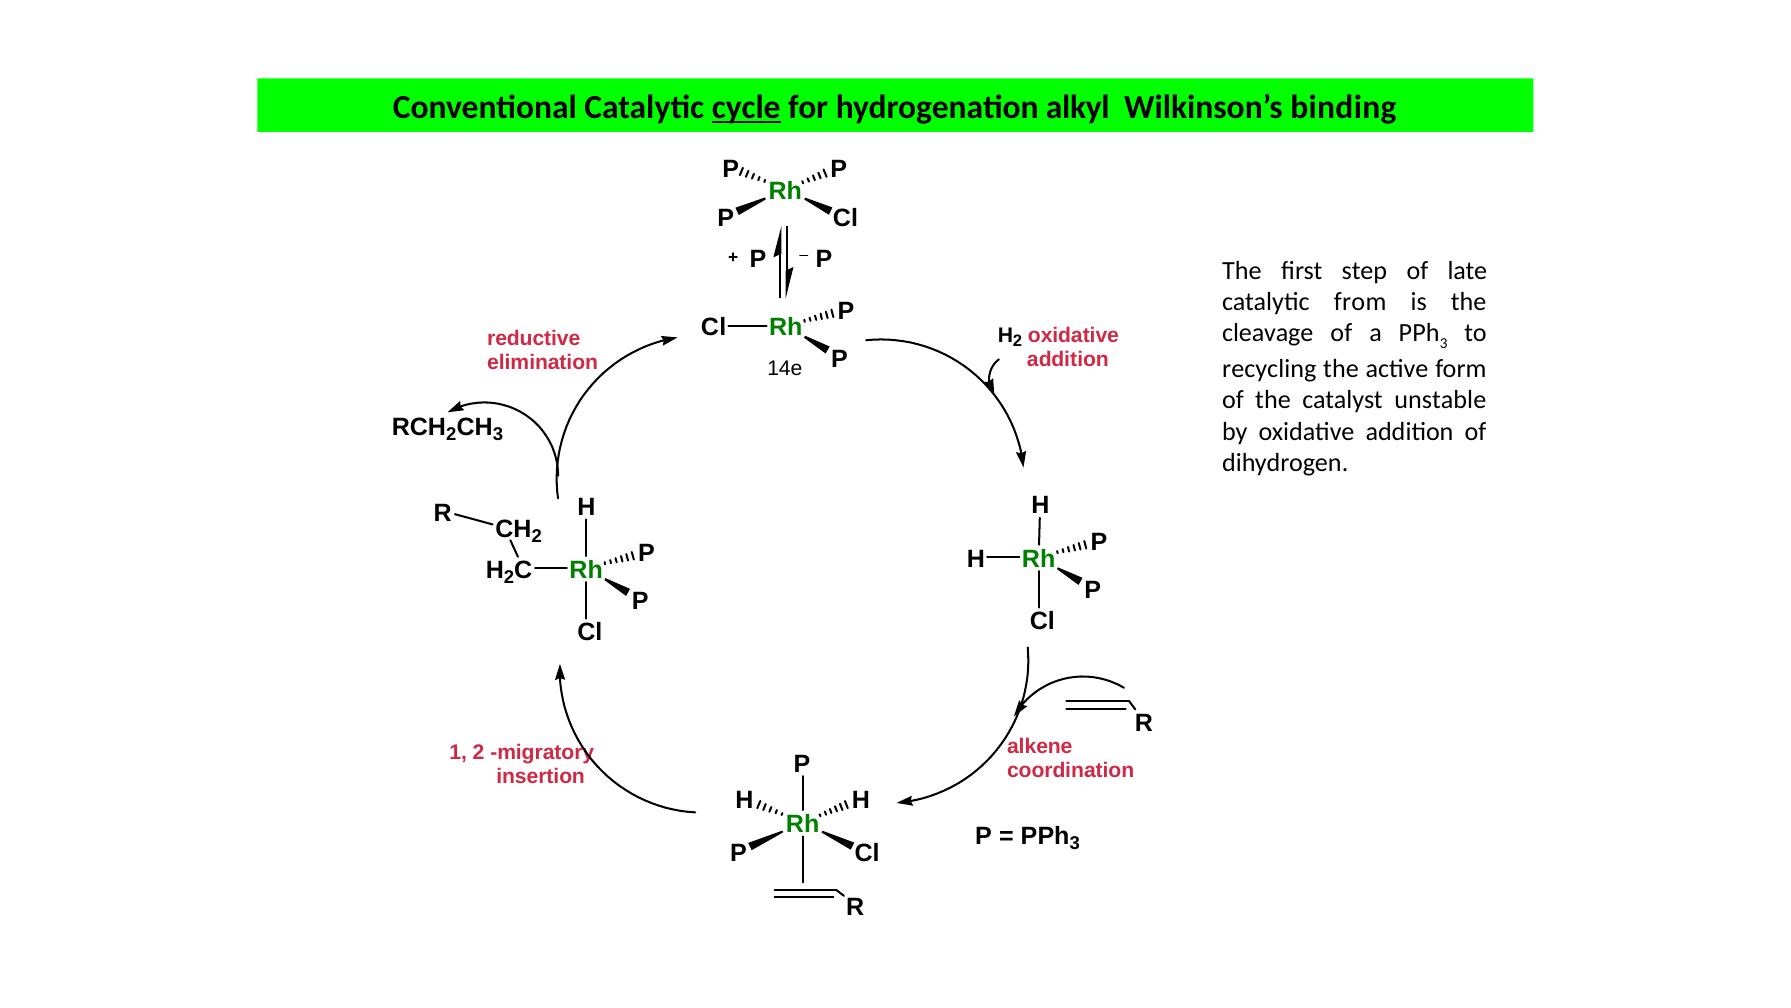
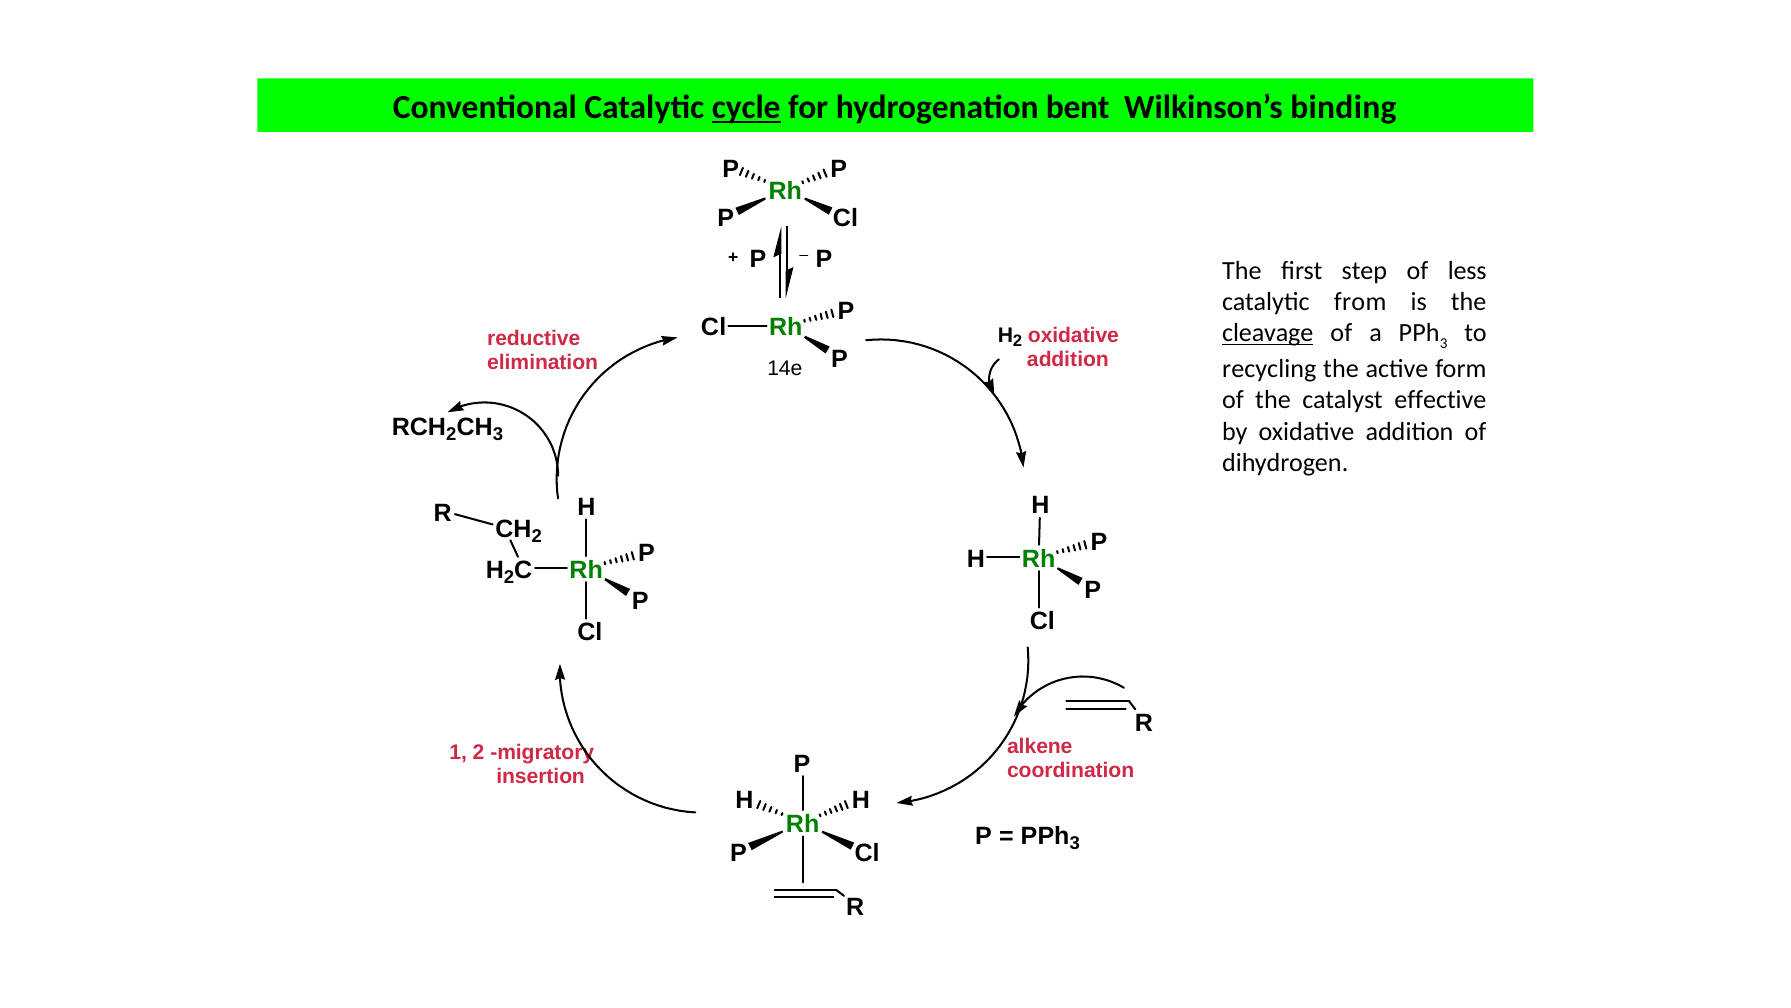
alkyl: alkyl -> bent (1078, 107)
late: late -> less (1467, 270)
cleavage underline: none -> present (1268, 333)
unstable: unstable -> effective (1440, 400)
